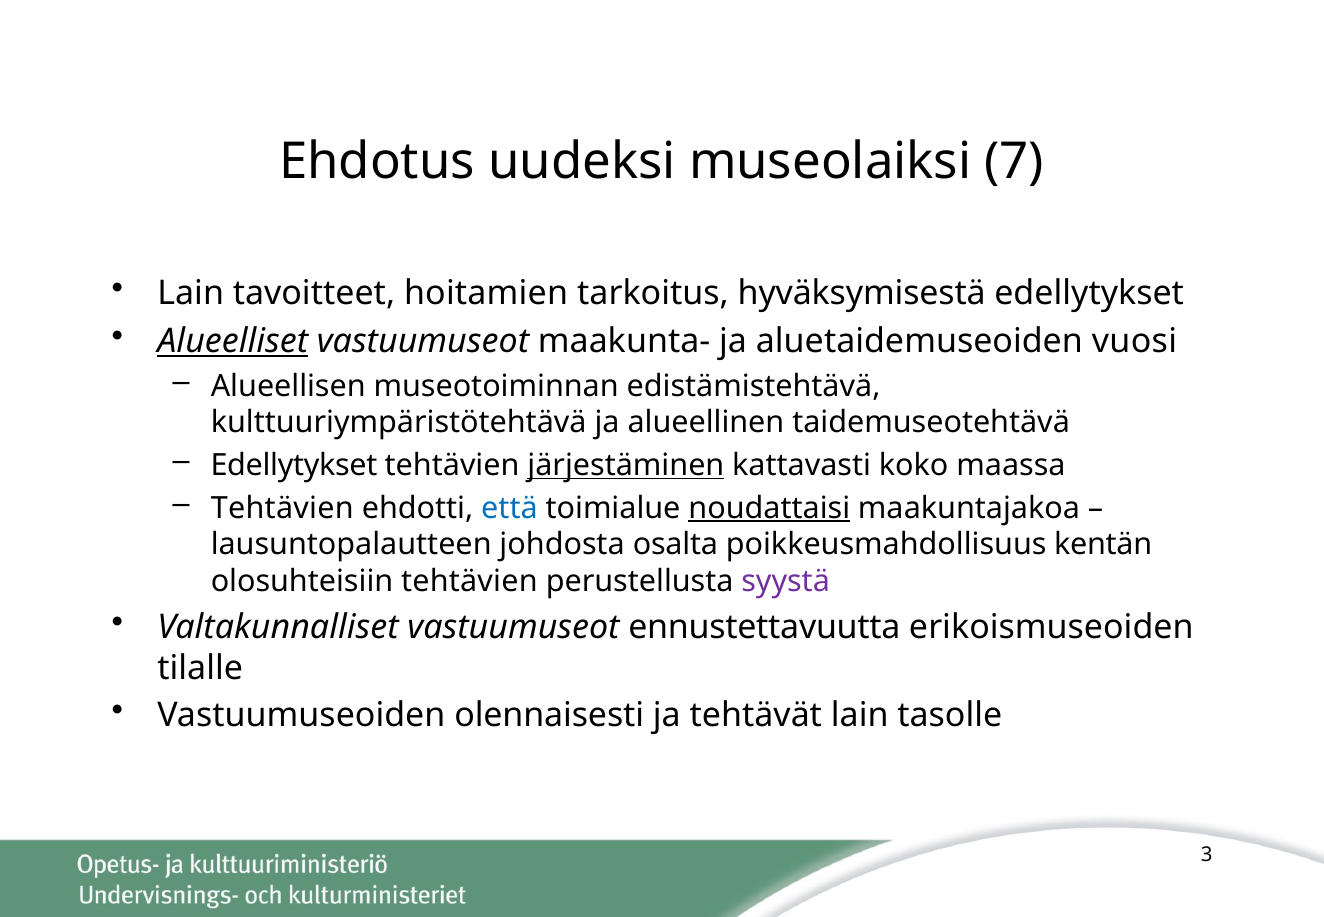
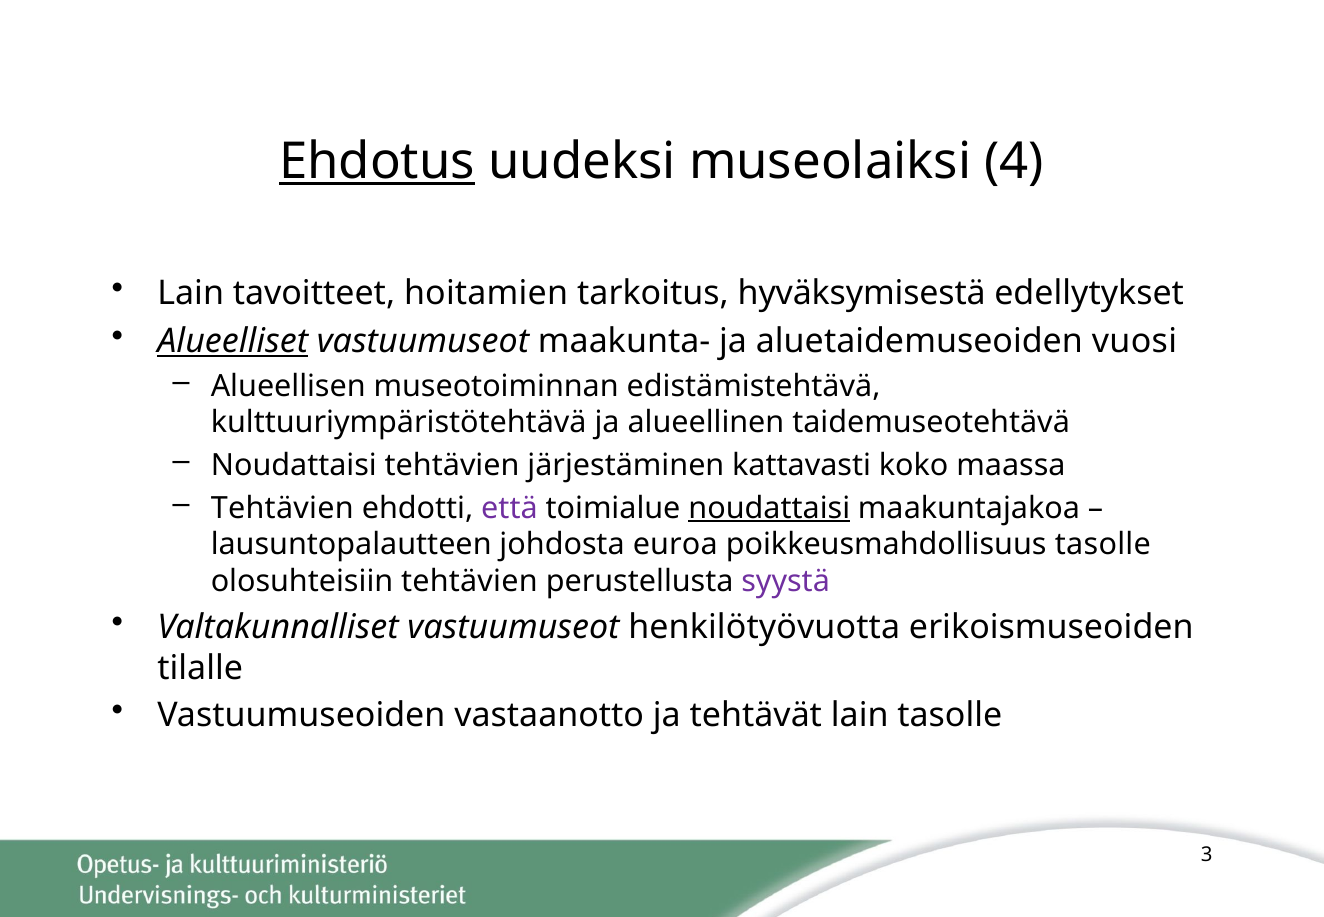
Ehdotus underline: none -> present (377, 161)
7: 7 -> 4 (1014, 161)
Edellytykset: Edellytykset -> Noudattaisi (294, 465)
järjestäminen underline: present -> none (626, 465)
että colour: blue -> purple (509, 508)
osalta: osalta -> euroa (675, 545)
poikkeusmahdollisuus kentän: kentän -> tasolle (1103, 545)
ennustettavuutta: ennustettavuutta -> henkilötyövuotta (764, 627)
olennaisesti: olennaisesti -> vastaanotto (549, 715)
